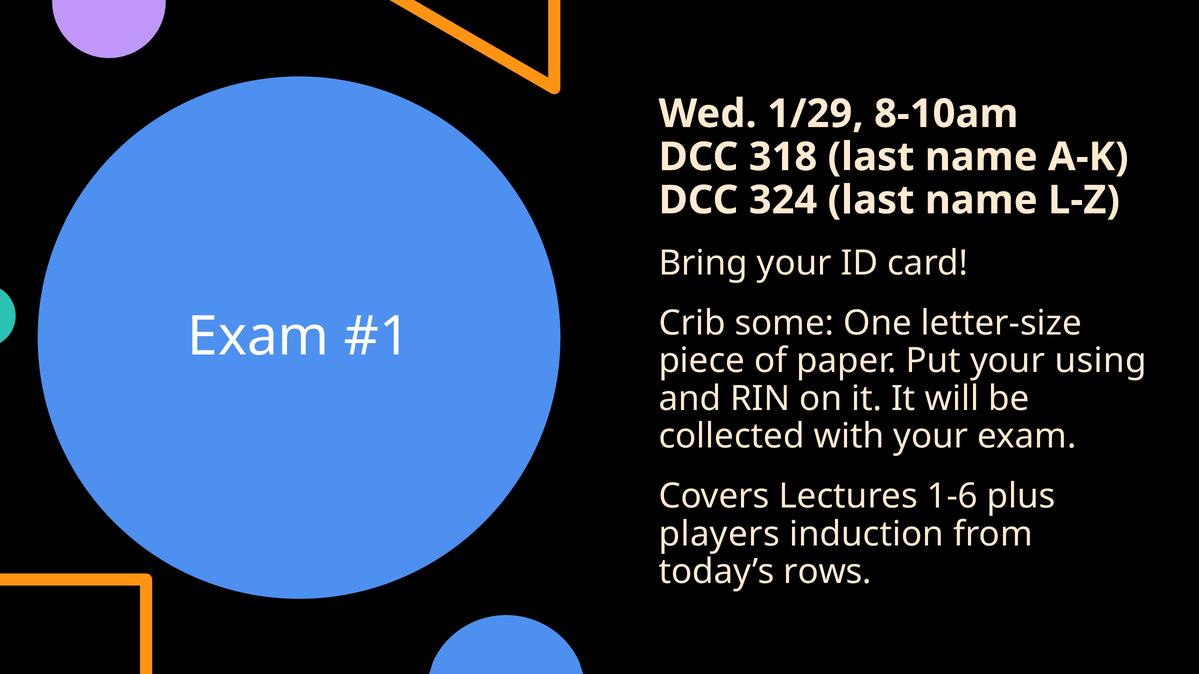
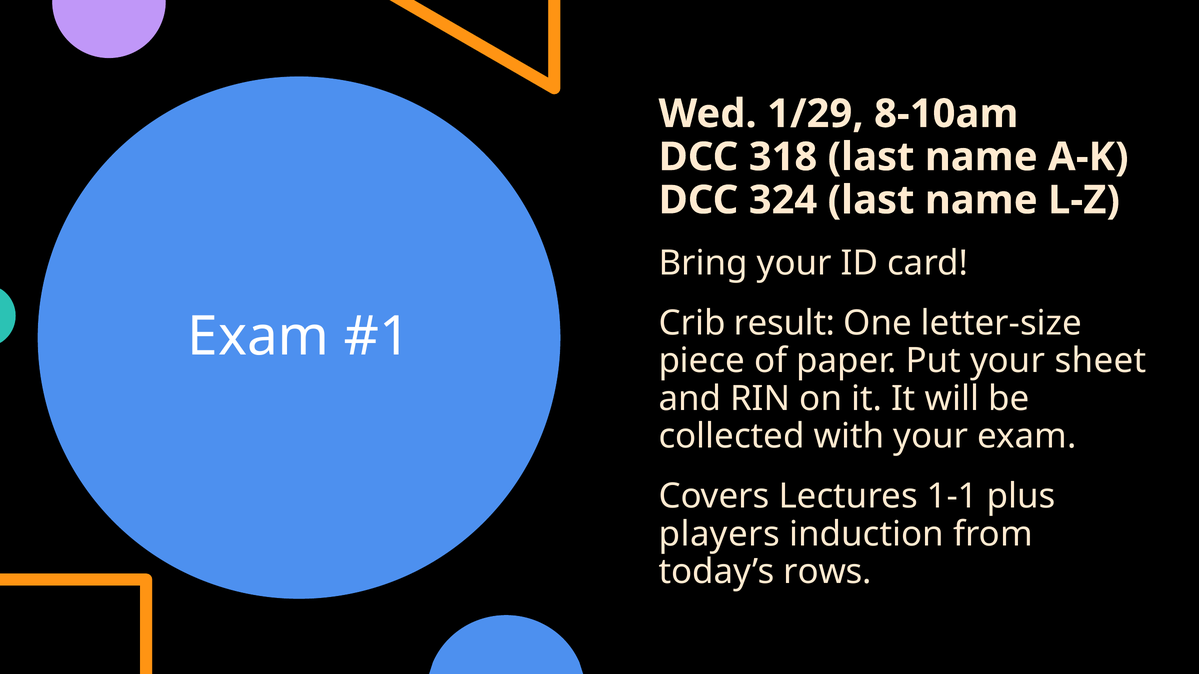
some: some -> result (785, 323)
using: using -> sheet (1101, 361)
1-6: 1-6 -> 1-1 (952, 497)
